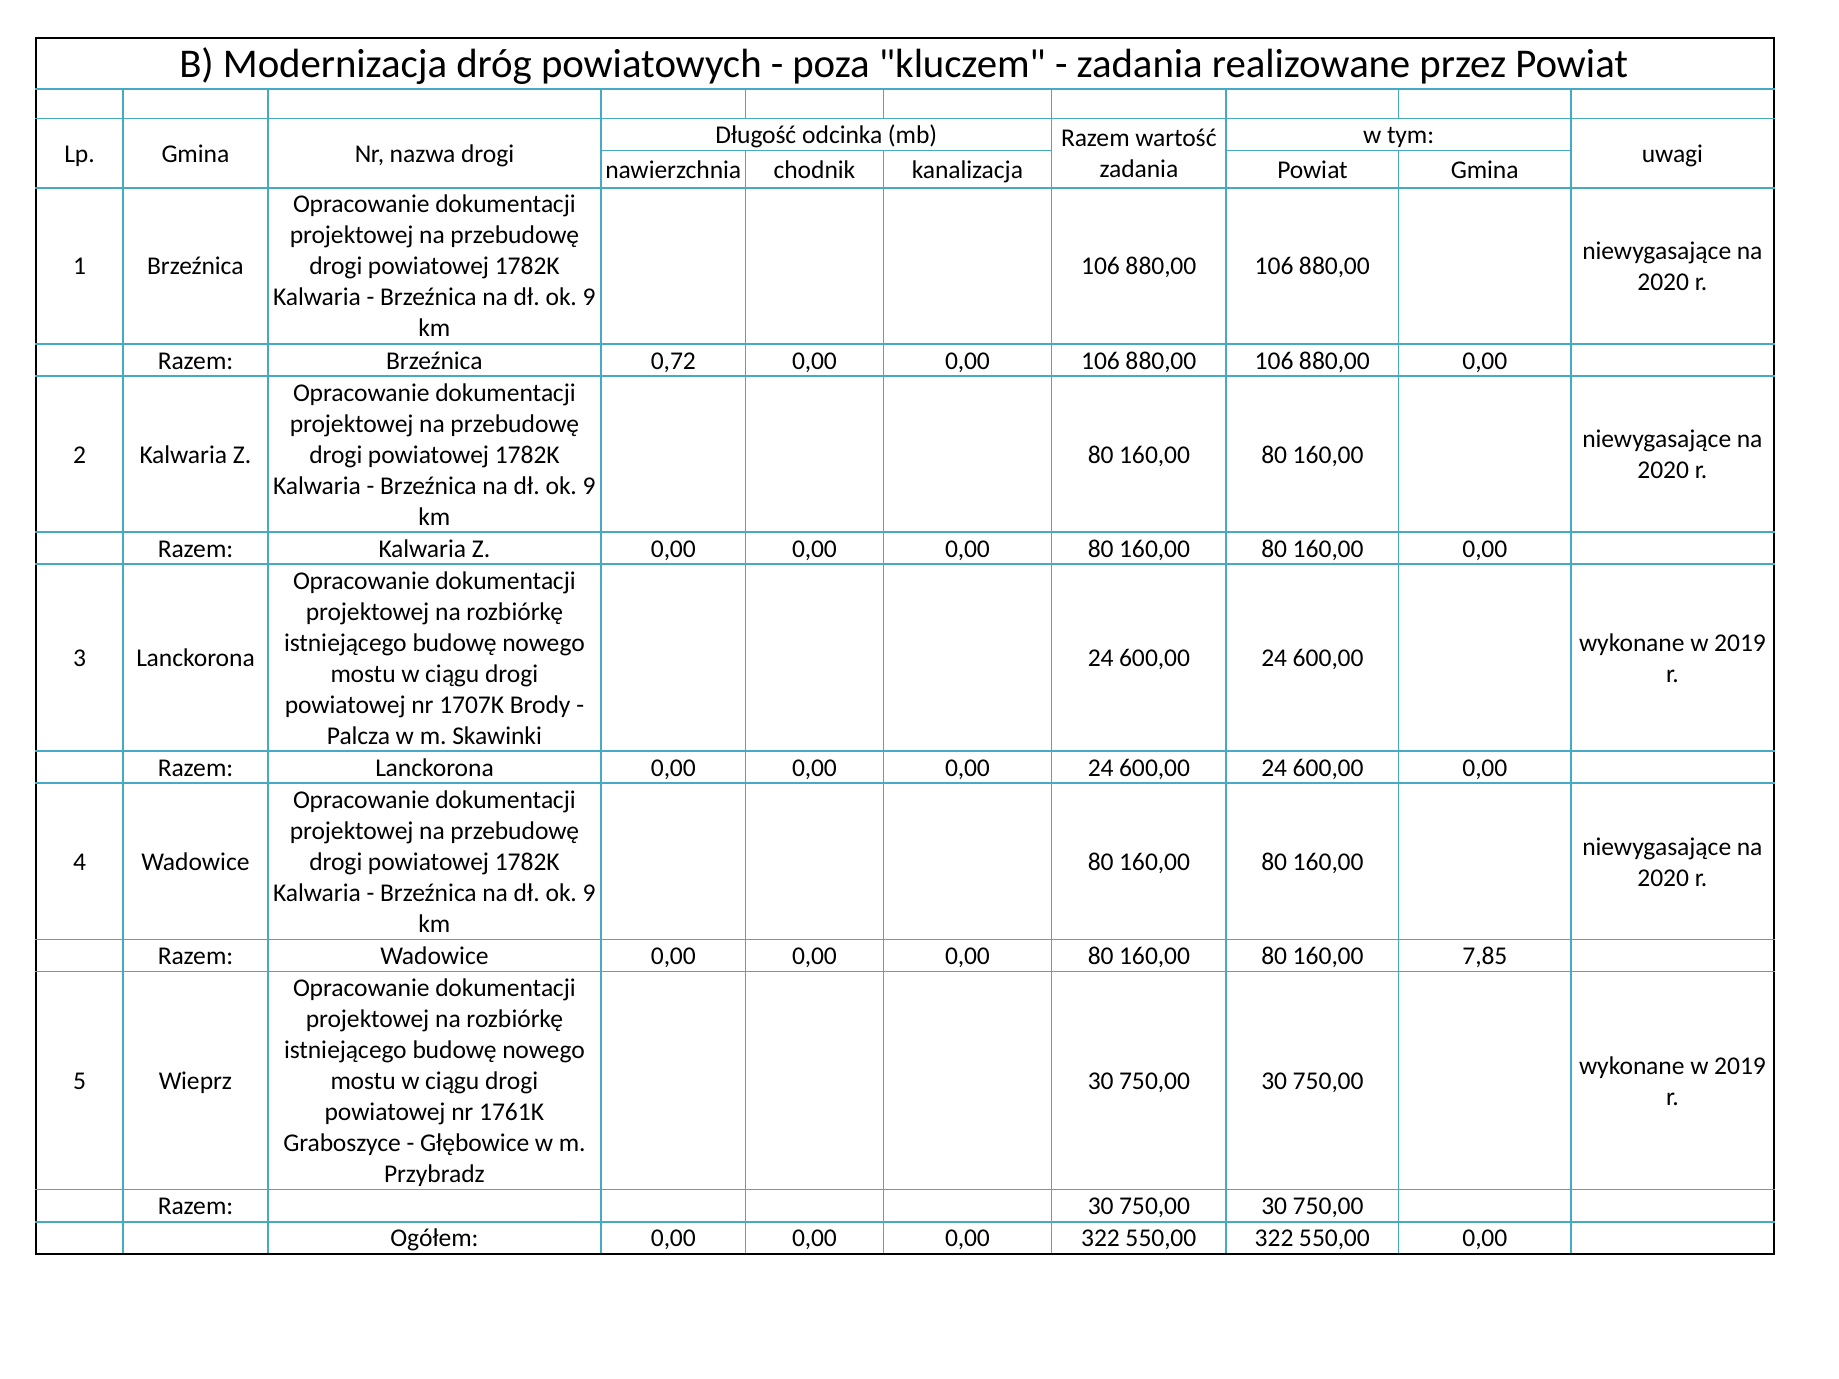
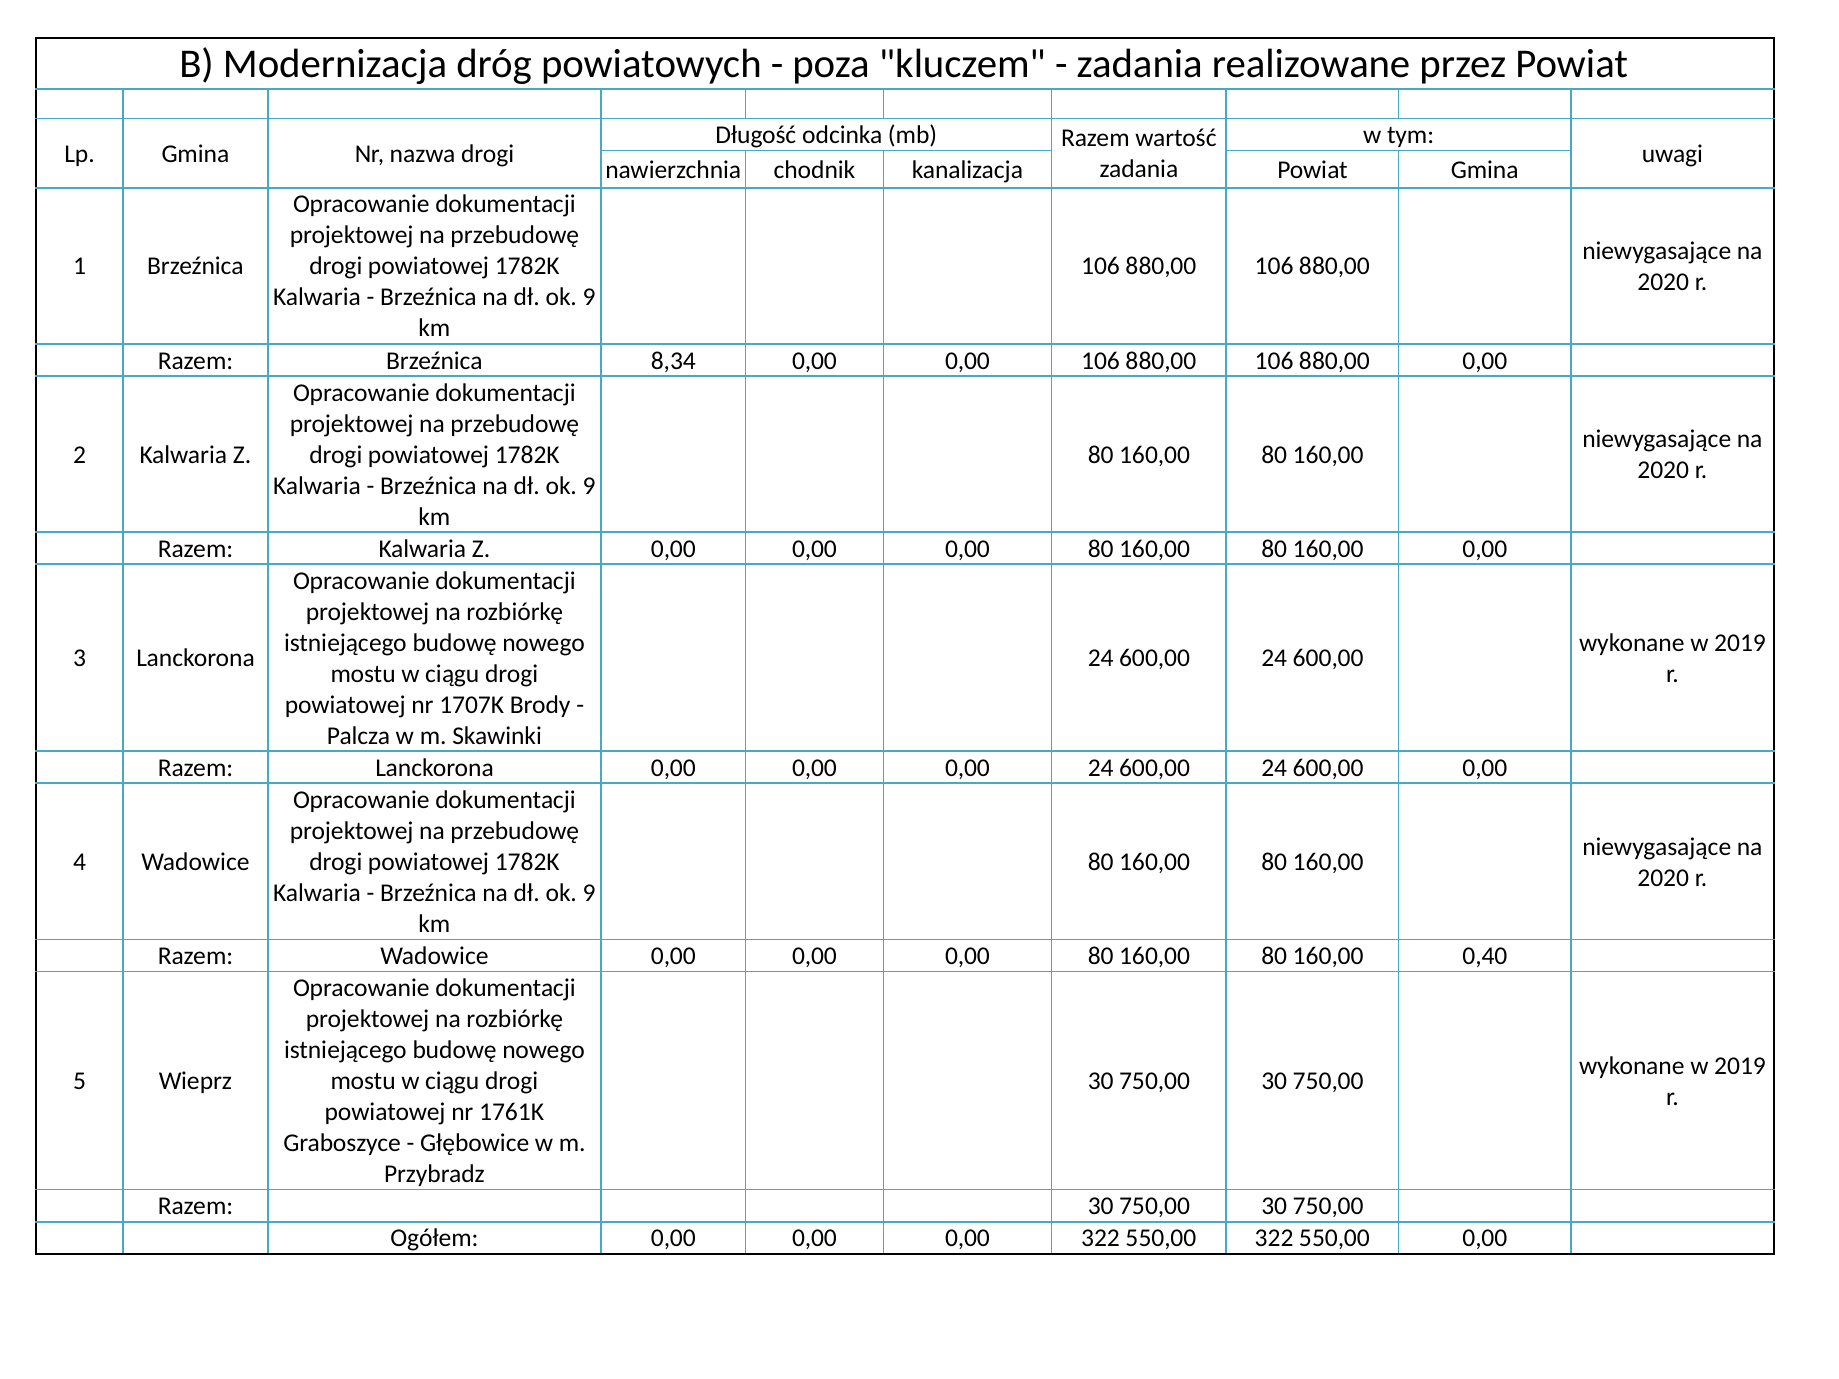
0,72: 0,72 -> 8,34 (673, 361)
7,85: 7,85 -> 0,40 (1485, 956)
